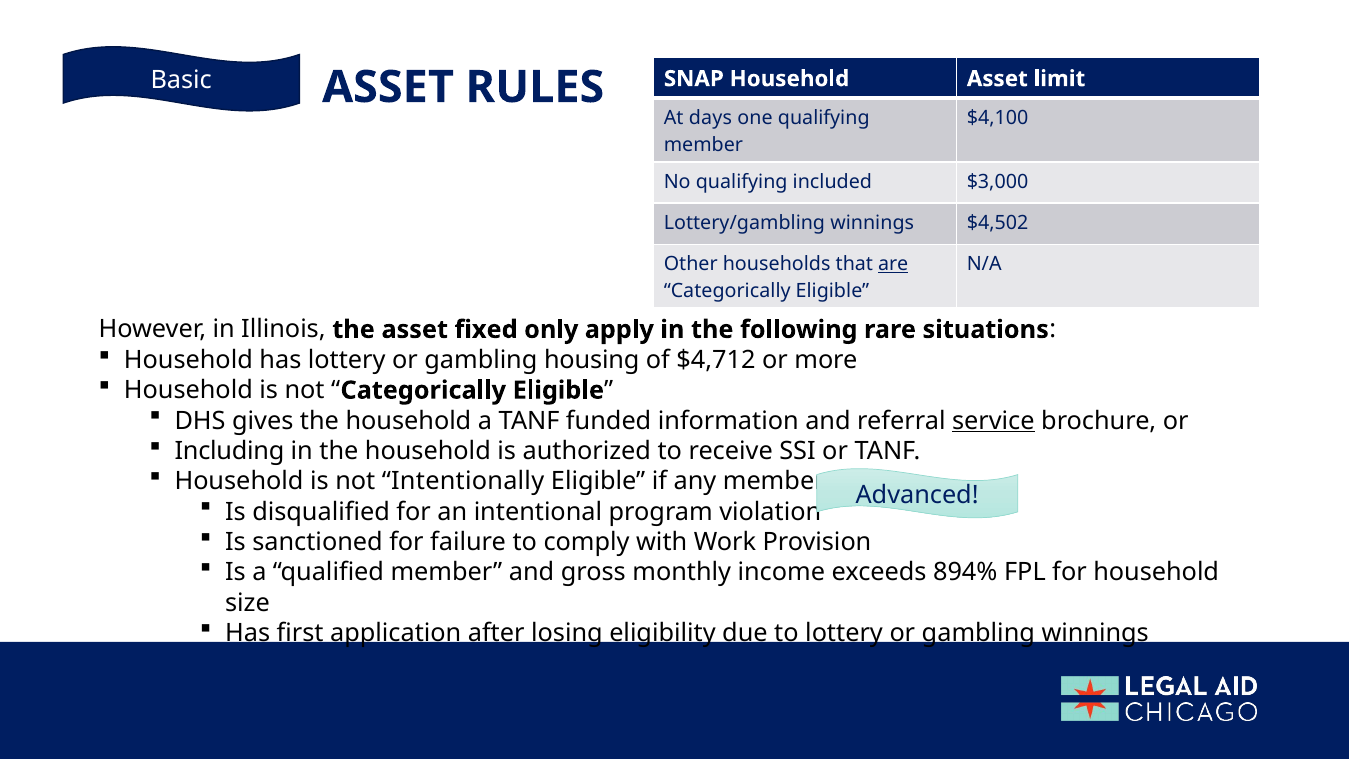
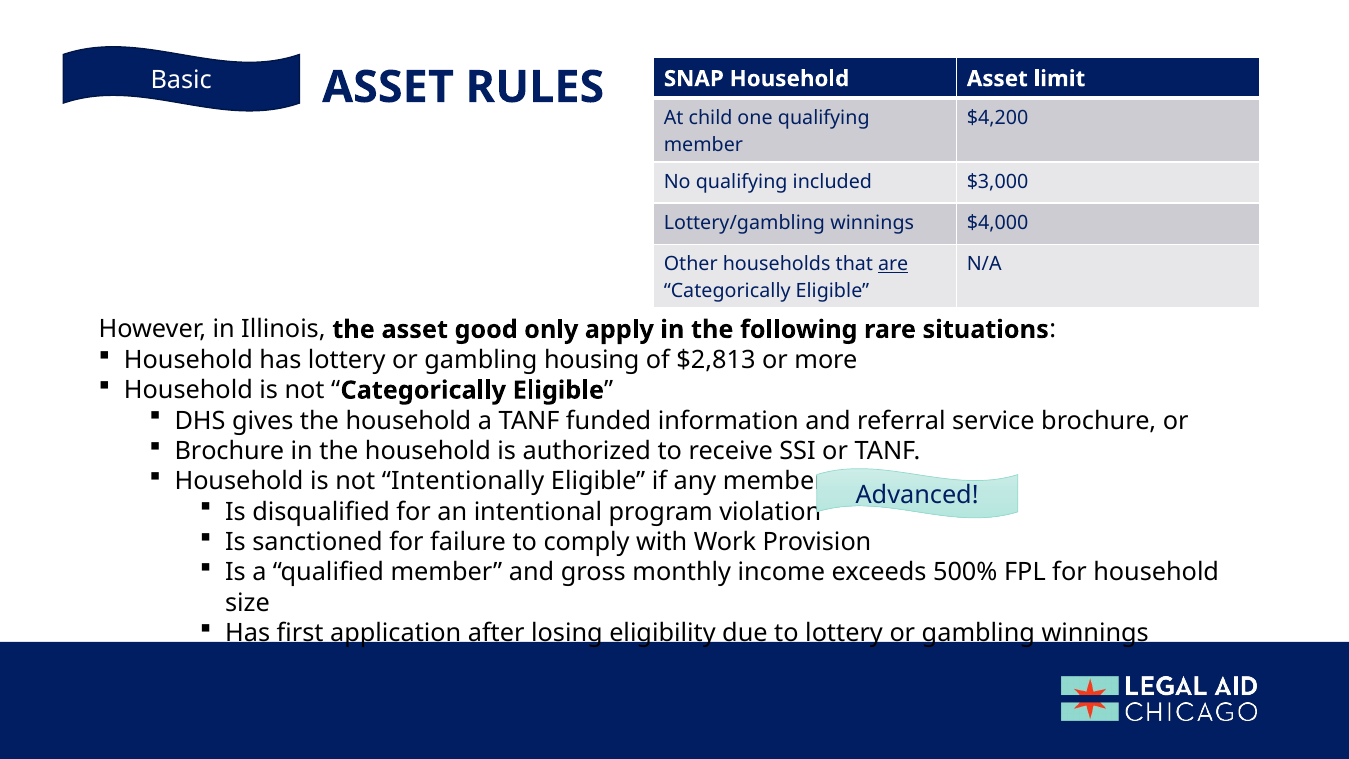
days: days -> child (711, 118)
$4,100: $4,100 -> $4,200 (998, 118)
$4,502: $4,502 -> $4,000 (998, 223)
fixed: fixed -> good (486, 330)
$4,712: $4,712 -> $2,813 (716, 360)
service underline: present -> none (993, 421)
Including: Including -> Brochure (229, 451)
894%: 894% -> 500% (965, 572)
